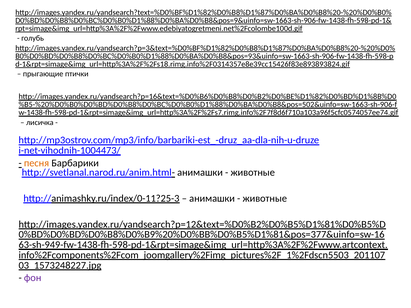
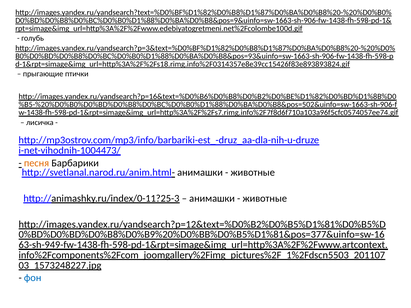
фон colour: purple -> blue (33, 278)
